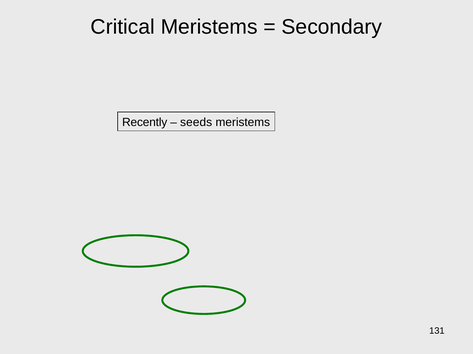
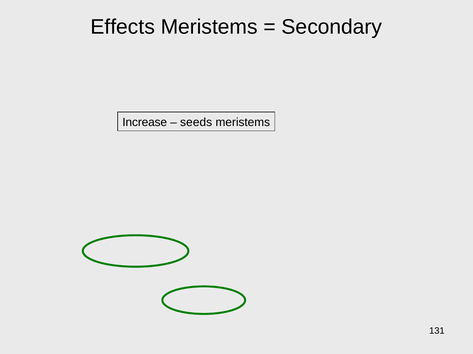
Critical: Critical -> Effects (123, 27)
Recently: Recently -> Increase (145, 122)
